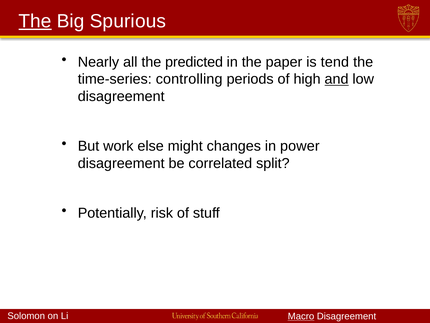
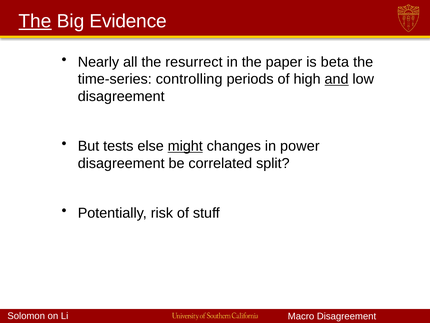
Spurious: Spurious -> Evidence (128, 21)
predicted: predicted -> resurrect (194, 62)
tend: tend -> beta (335, 62)
work: work -> tests (118, 146)
might underline: none -> present (185, 146)
Macro underline: present -> none (301, 316)
